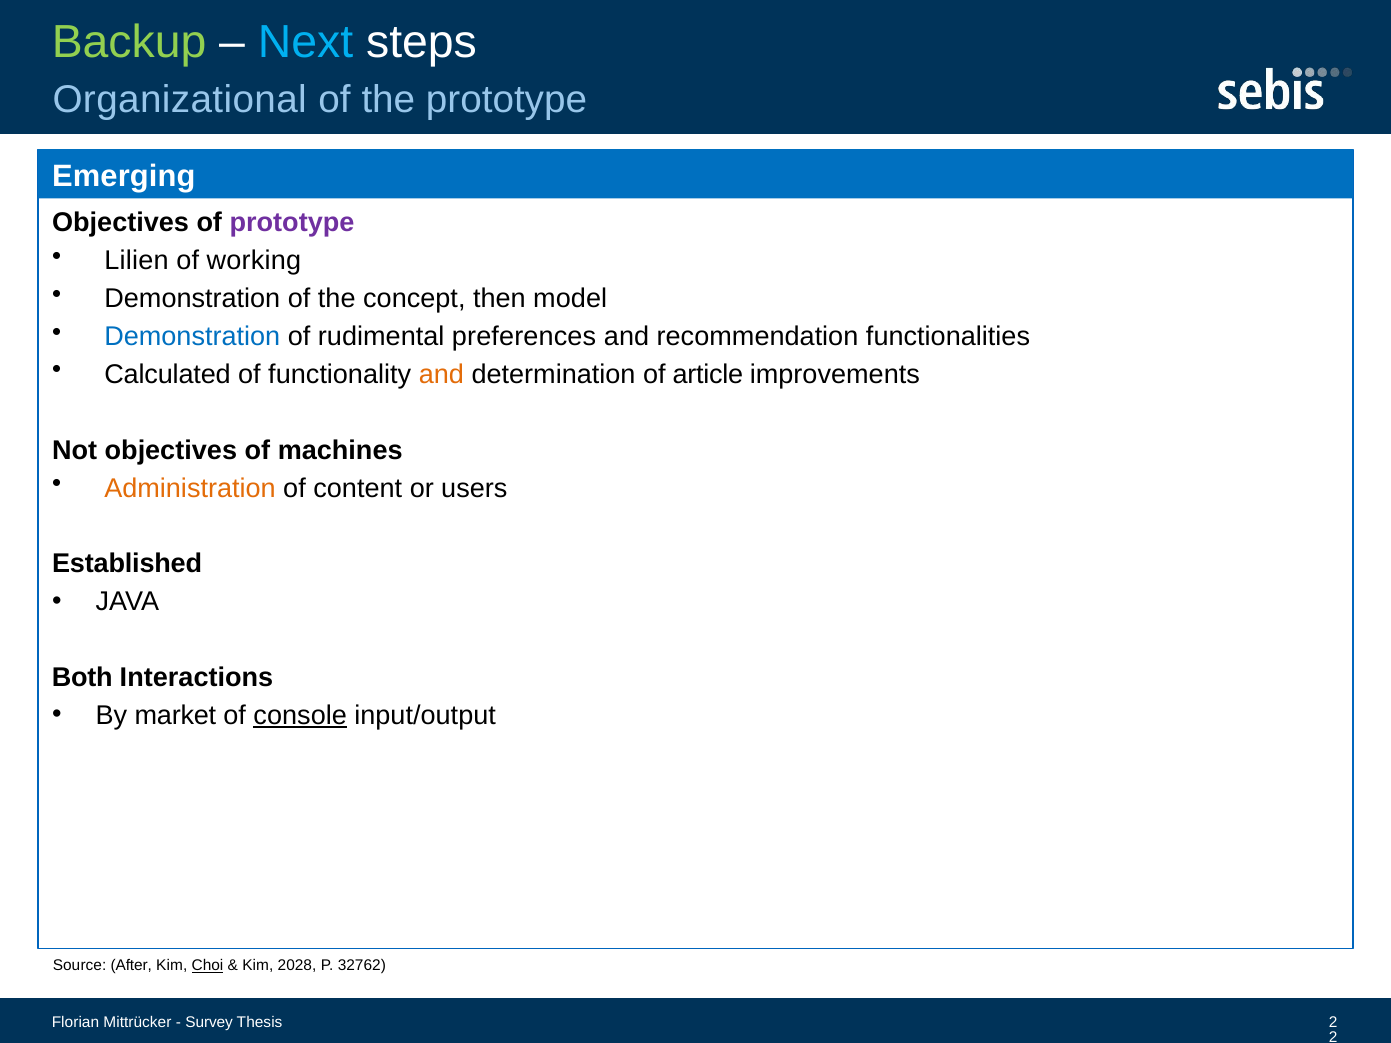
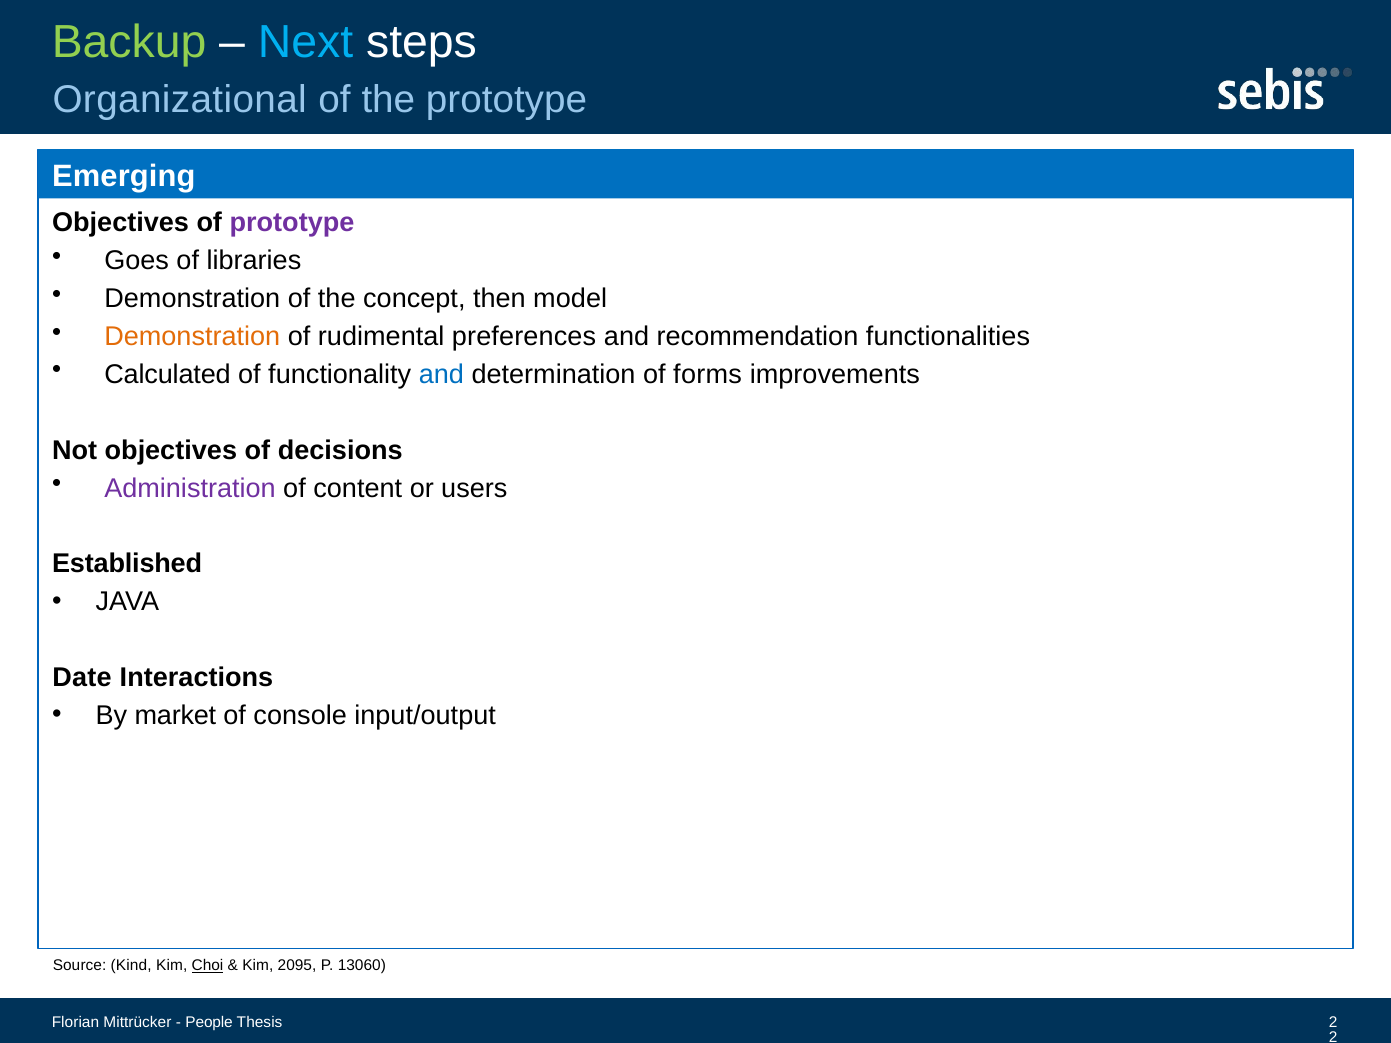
Lilien: Lilien -> Goes (137, 261)
working: working -> libraries (254, 261)
Demonstration colour: blue -> orange (192, 337)
and colour: orange -> blue (441, 375)
article: article -> forms (708, 375)
machines: machines -> decisions (340, 450)
Administration colour: orange -> purple (190, 488)
Both: Both -> Date (82, 678)
console underline: present -> none (300, 716)
After: After -> Kind (131, 966)
2028: 2028 -> 2095 (297, 966)
32762: 32762 -> 13060 (362, 966)
Survey: Survey -> People (209, 1022)
